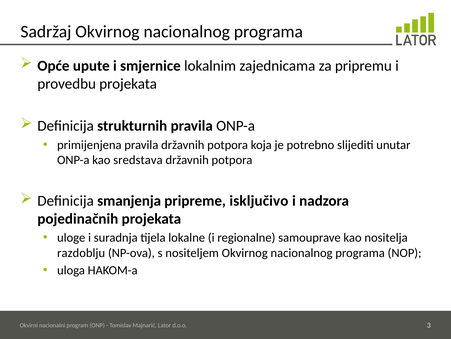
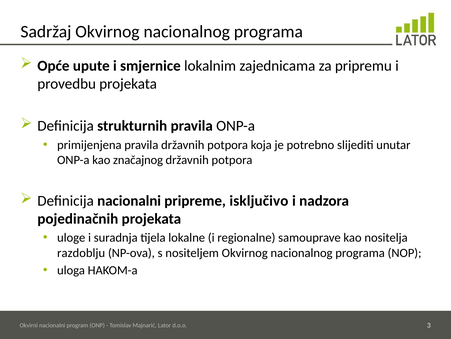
sredstava: sredstava -> značajnog (138, 160)
Definicija smanjenja: smanjenja -> nacionalni (129, 200)
